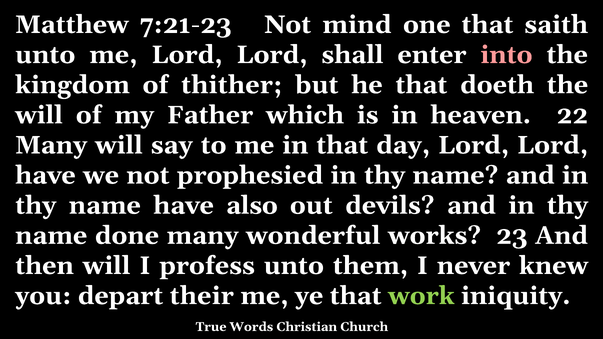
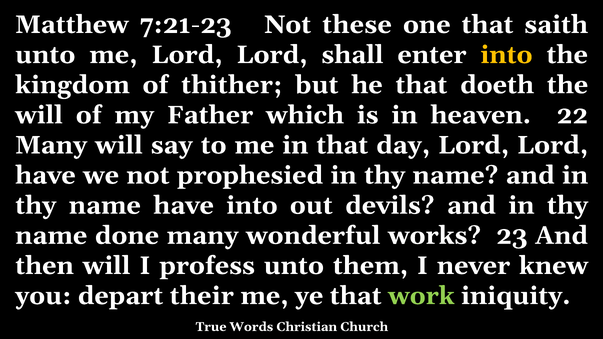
mind: mind -> these (357, 25)
into colour: pink -> yellow (506, 55)
have also: also -> into (252, 206)
